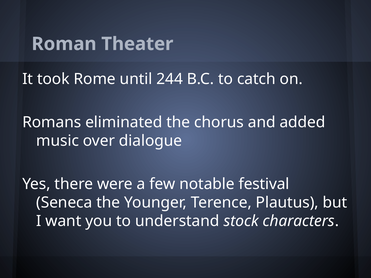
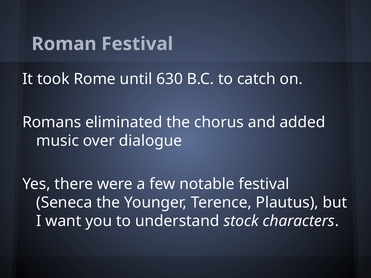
Roman Theater: Theater -> Festival (137, 44)
244: 244 -> 630 (170, 79)
